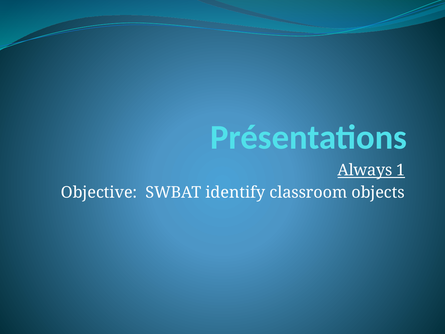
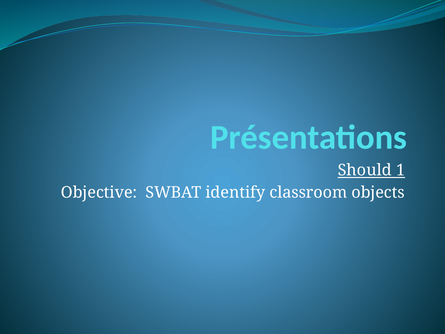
Always: Always -> Should (365, 170)
